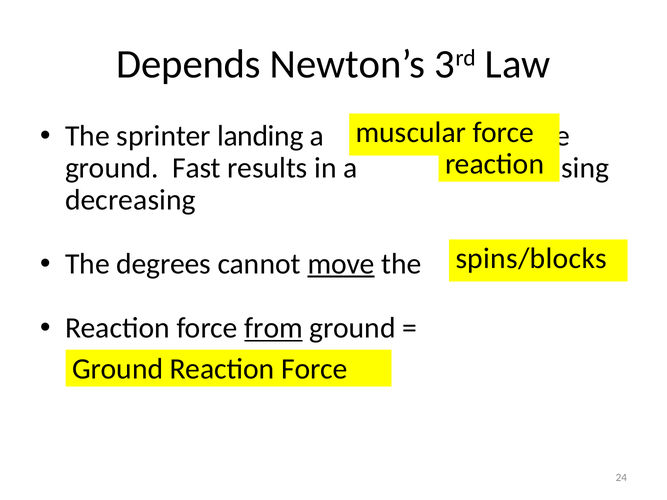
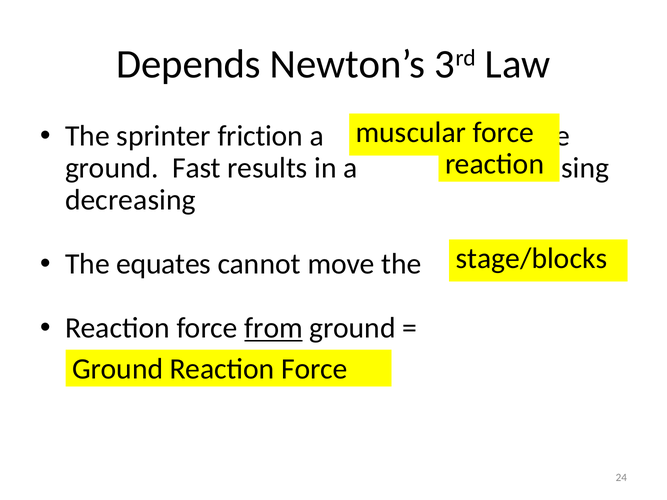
landing: landing -> friction (260, 136)
spins/blocks: spins/blocks -> stage/blocks (531, 259)
degrees: degrees -> equates (164, 264)
move underline: present -> none (341, 264)
